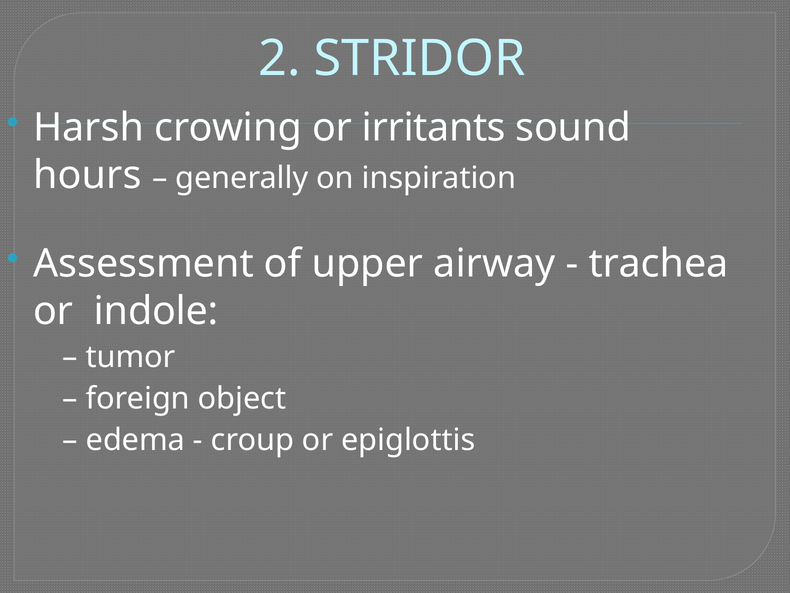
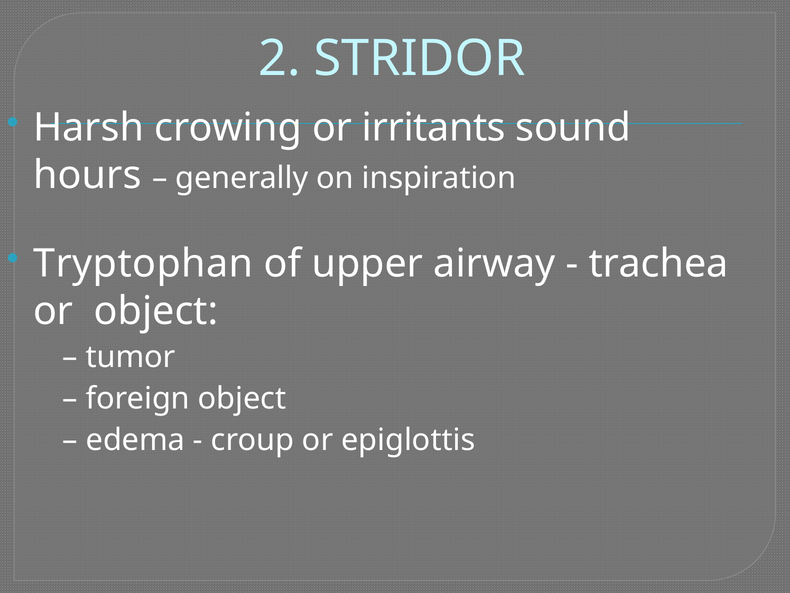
Assessment: Assessment -> Tryptophan (143, 264)
or indole: indole -> object (156, 311)
